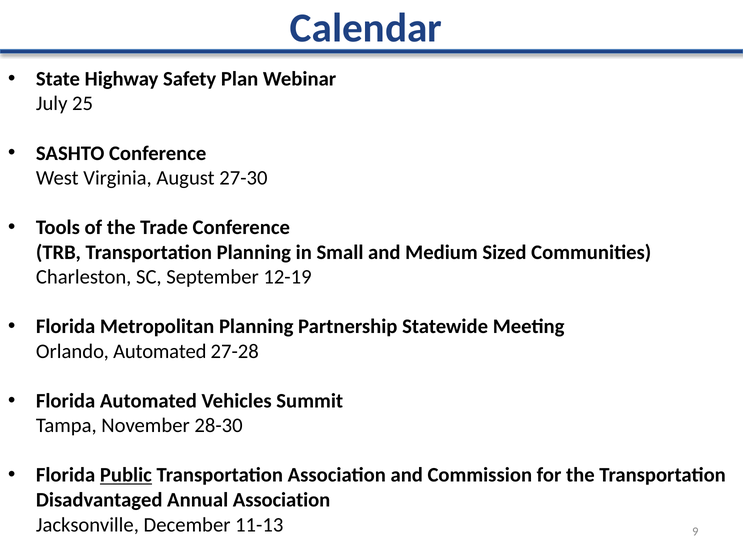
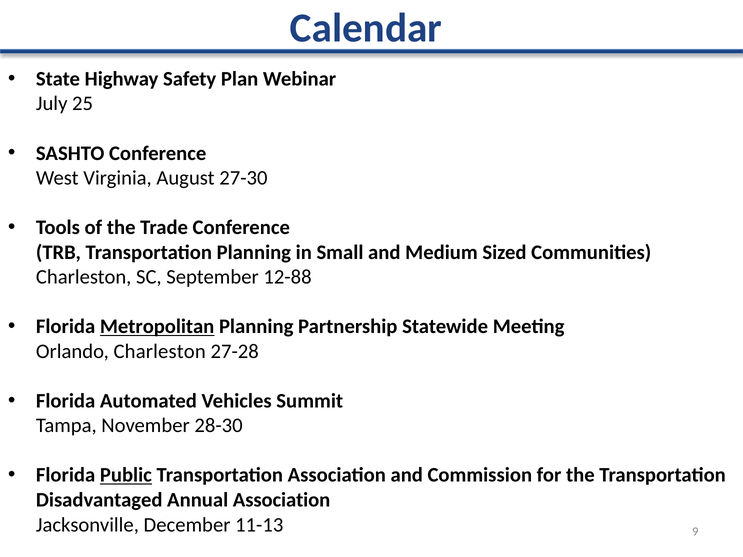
12-19: 12-19 -> 12-88 (288, 277)
Metropolitan underline: none -> present (157, 327)
Orlando Automated: Automated -> Charleston (160, 351)
